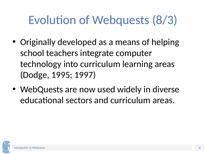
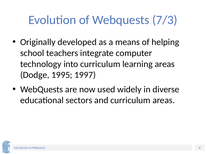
8/3: 8/3 -> 7/3 (165, 20)
